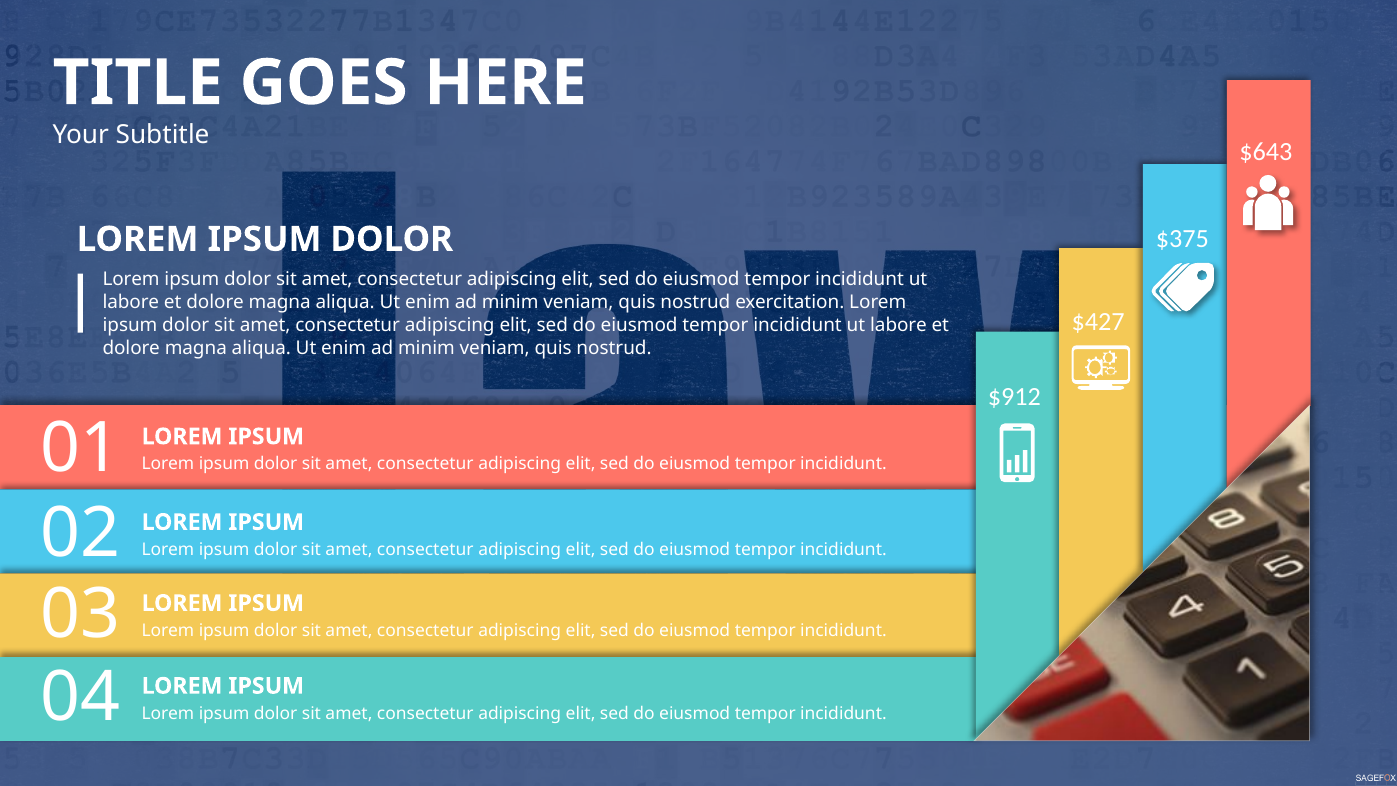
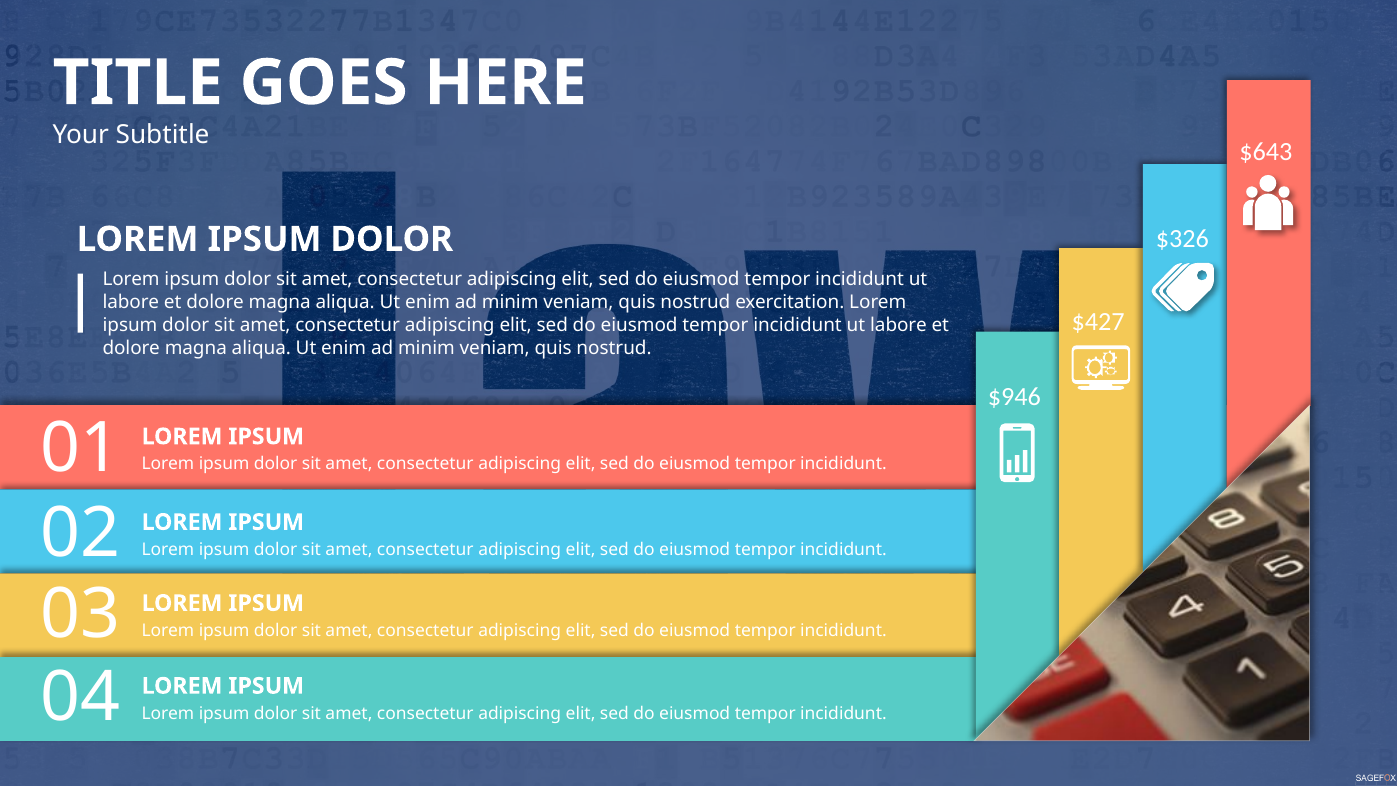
$375: $375 -> $326 (1182, 239)
$912: $912 -> $946 (1014, 396)
